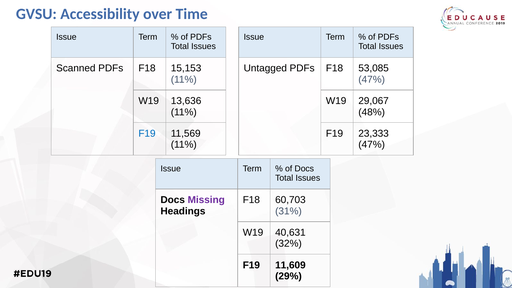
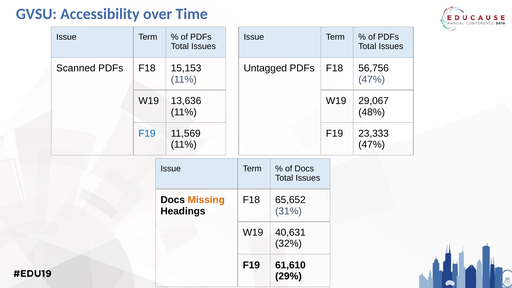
53,085: 53,085 -> 56,756 (374, 68)
Missing colour: purple -> orange (206, 200)
60,703: 60,703 -> 65,652 (290, 200)
11,609: 11,609 -> 61,610 (290, 265)
